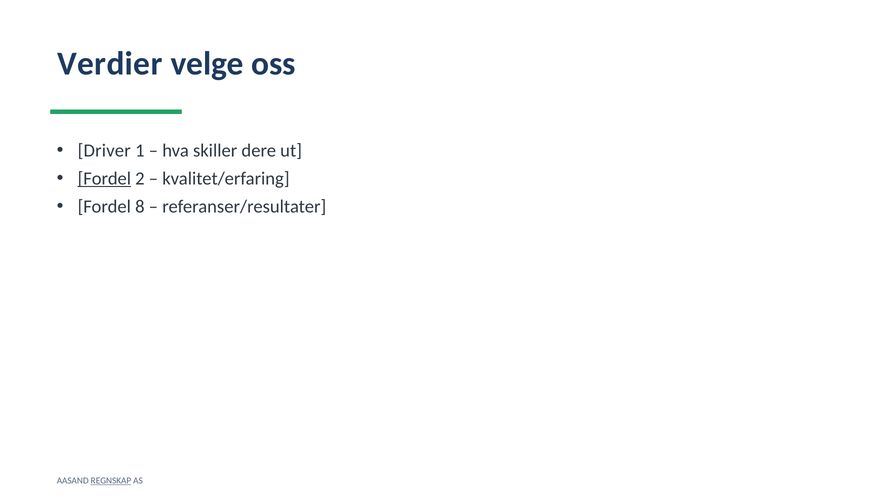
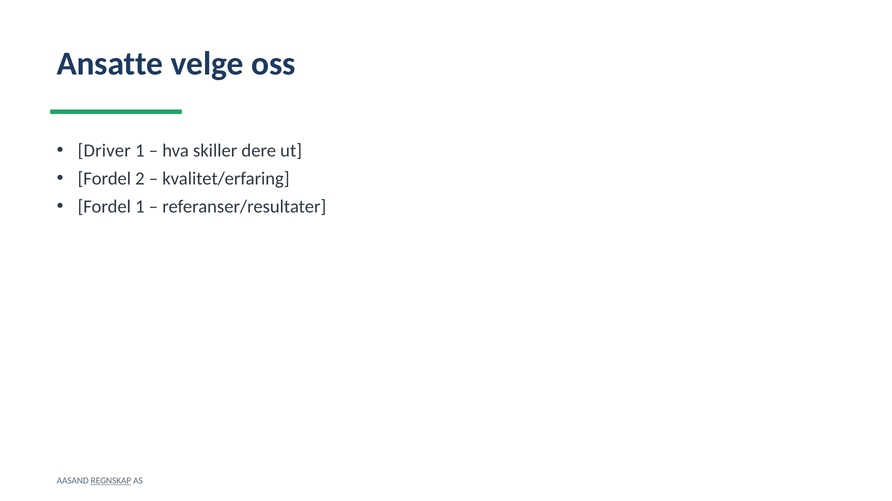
Verdier: Verdier -> Ansatte (110, 64)
Fordel underline: present -> none (104, 179)
Fordel 8: 8 -> 1 (140, 207)
